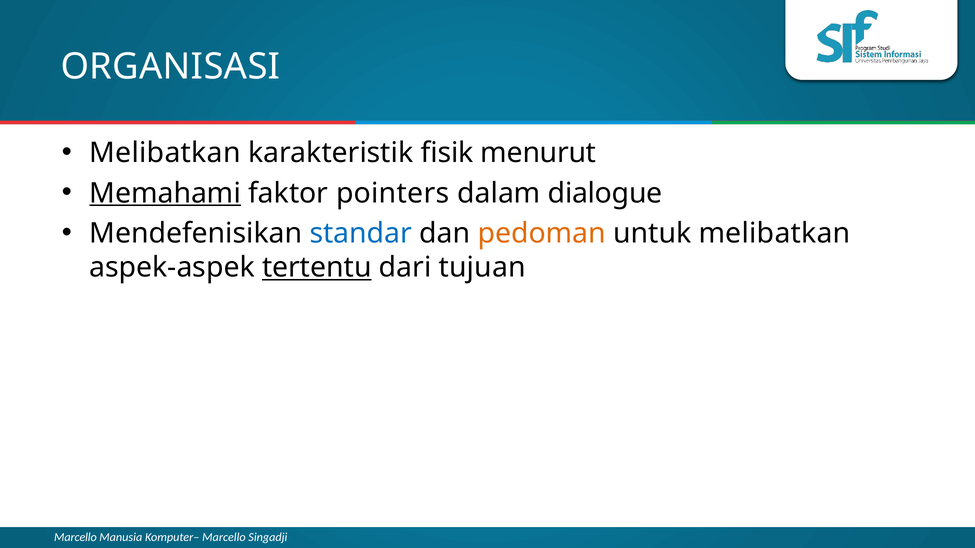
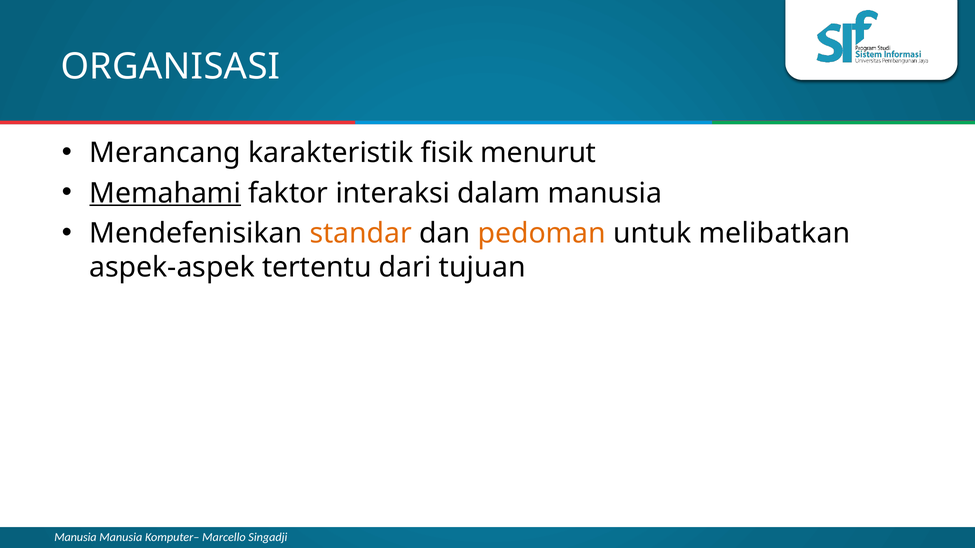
Melibatkan: Melibatkan -> Merancang (165, 153)
pointers: pointers -> interaksi (393, 193)
dalam dialogue: dialogue -> manusia (605, 193)
standar colour: blue -> orange (361, 234)
tertentu underline: present -> none (317, 268)
Marcello: Marcello -> Manusia (75, 538)
